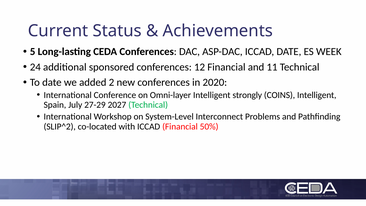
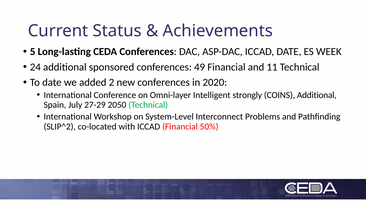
12: 12 -> 49 (200, 67)
COINS Intelligent: Intelligent -> Additional (317, 95)
2027: 2027 -> 2050 (117, 105)
